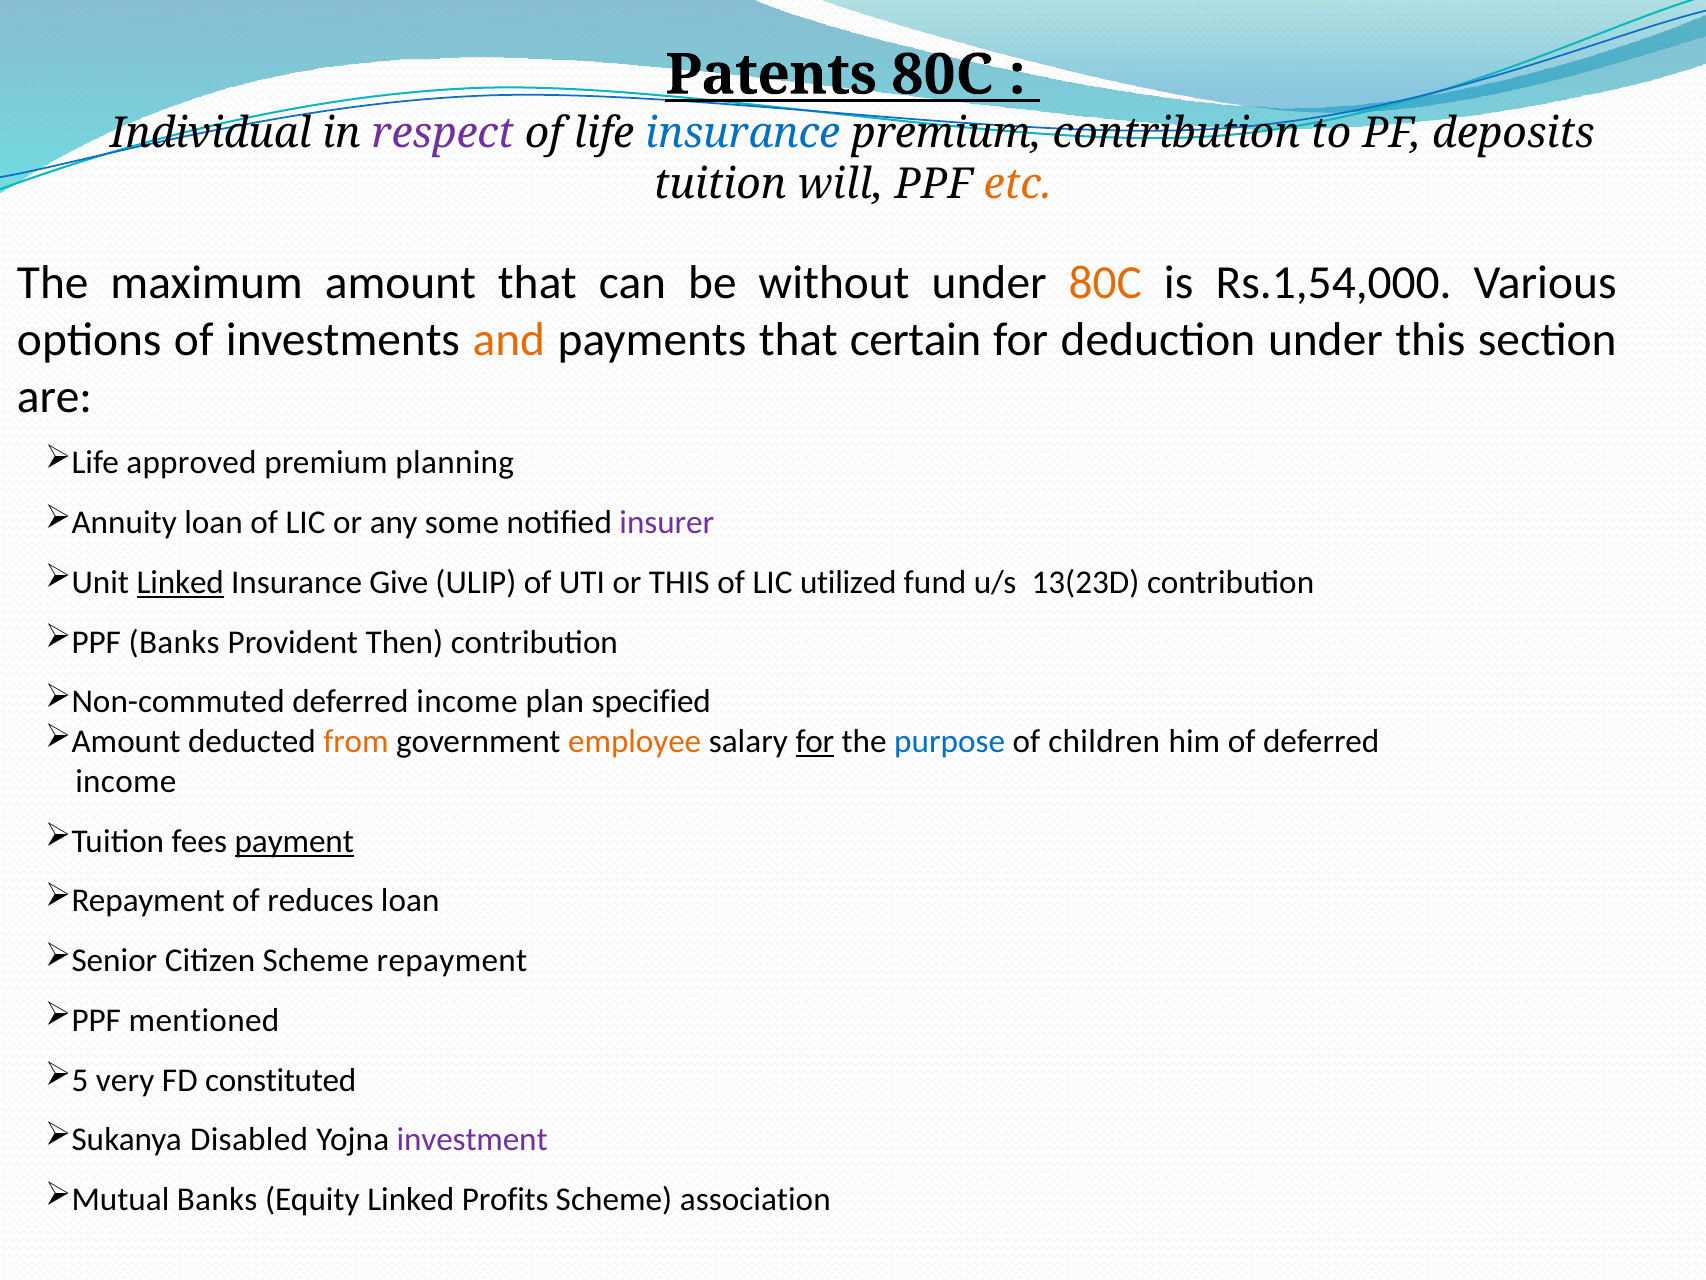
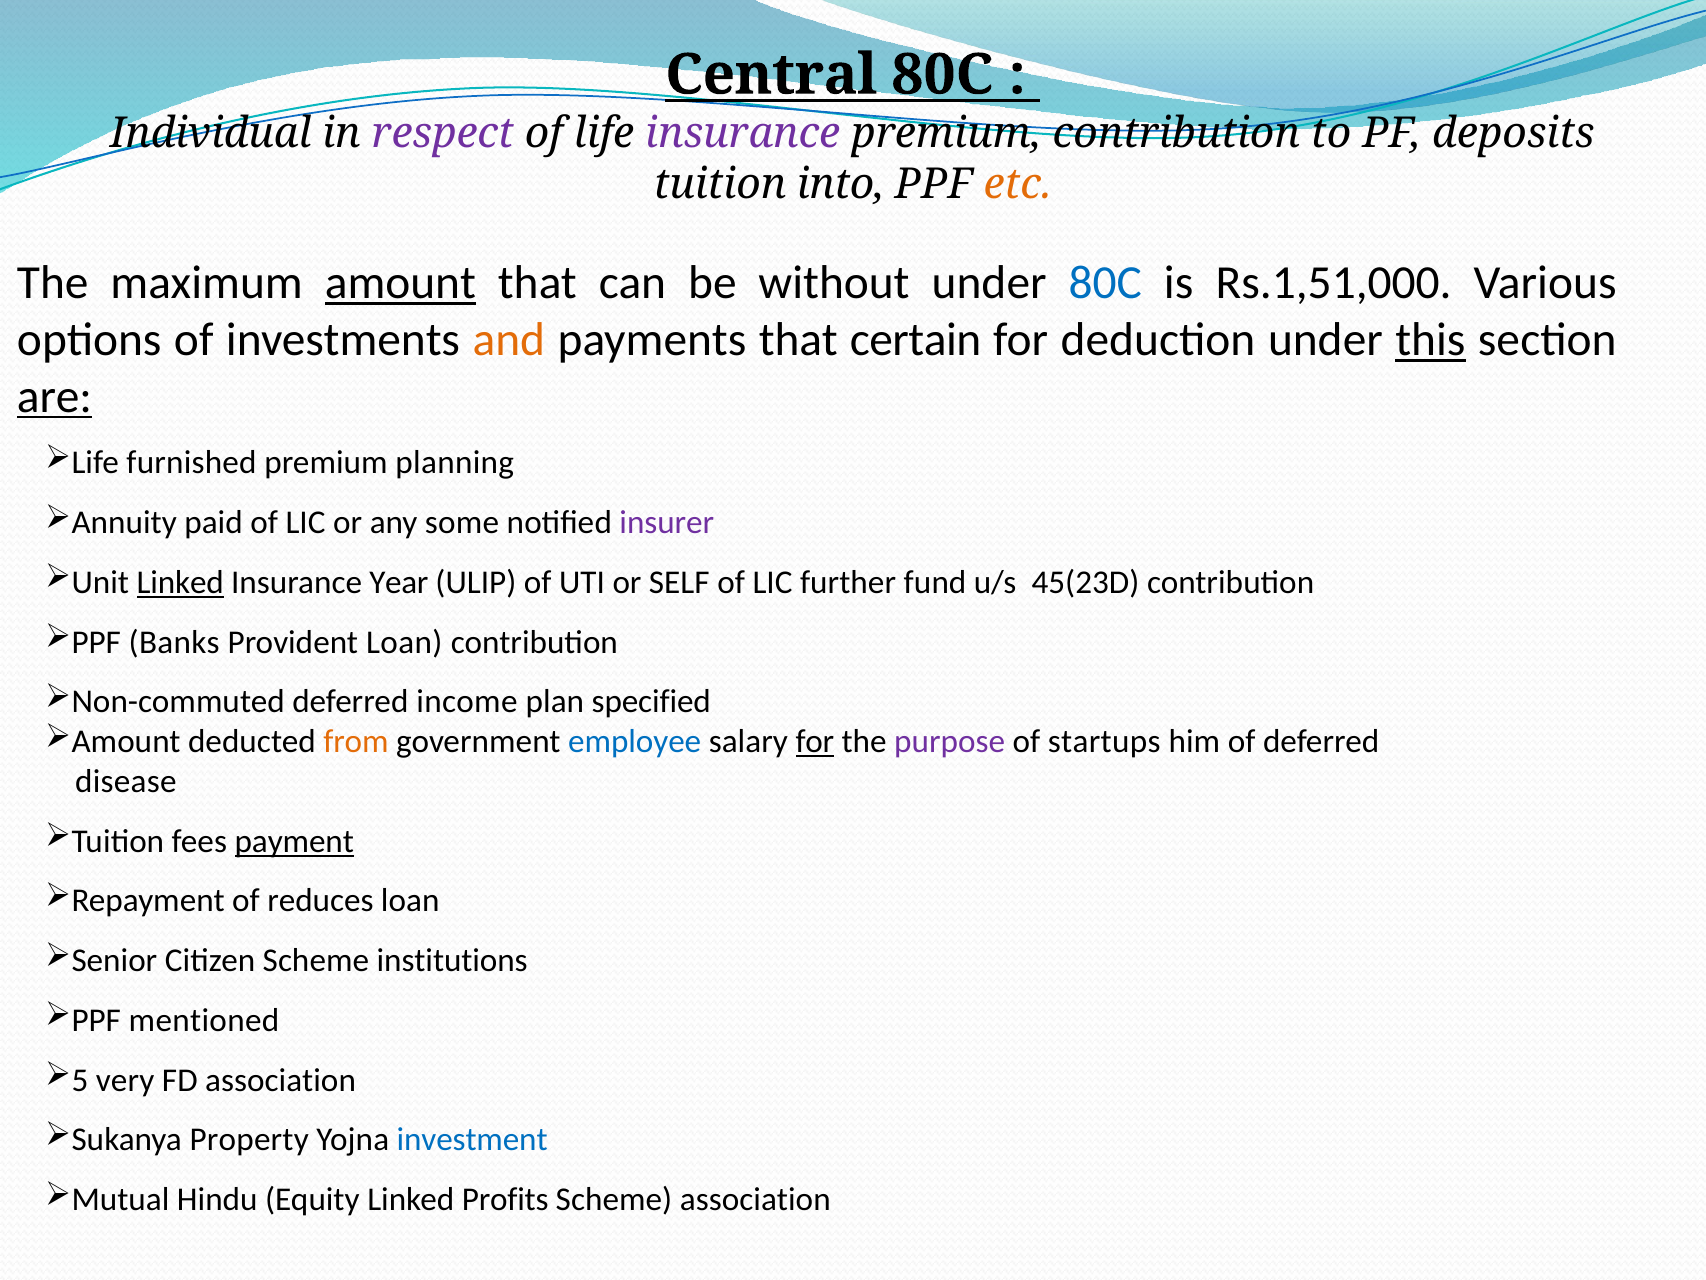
Patents: Patents -> Central (771, 75)
insurance colour: blue -> purple (743, 134)
will: will -> into (841, 185)
amount underline: none -> present (400, 283)
80C colour: orange -> blue (1105, 283)
Rs.1,54,000: Rs.1,54,000 -> Rs.1,51,000 (1334, 283)
this underline: none -> present (1430, 340)
are underline: none -> present (55, 396)
approved: approved -> furnished (191, 463)
loan: loan -> paid (214, 522)
Give: Give -> Year (399, 582)
or THIS: THIS -> SELF (679, 582)
utilized: utilized -> further (848, 582)
13(23D: 13(23D -> 45(23D (1085, 582)
Provident Then: Then -> Loan (404, 642)
employee colour: orange -> blue (635, 741)
purpose colour: blue -> purple (950, 741)
children: children -> startups (1104, 741)
income: income -> disease (126, 781)
repayment: repayment -> institutions (452, 960)
FD constituted: constituted -> association (281, 1080)
Disabled: Disabled -> Property (249, 1139)
investment colour: purple -> blue (472, 1139)
Banks: Banks -> Hindu (217, 1199)
